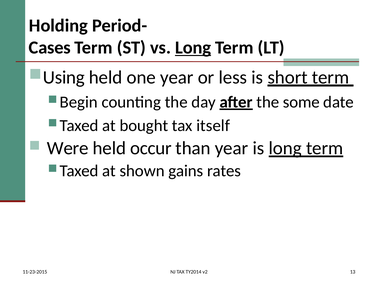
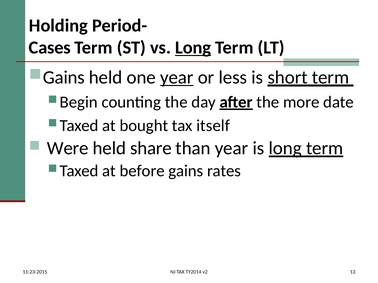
Using: Using -> Gains (64, 78)
year underline: none -> present (177, 78)
some: some -> more (301, 102)
occur: occur -> share (151, 148)
shown: shown -> before (142, 171)
